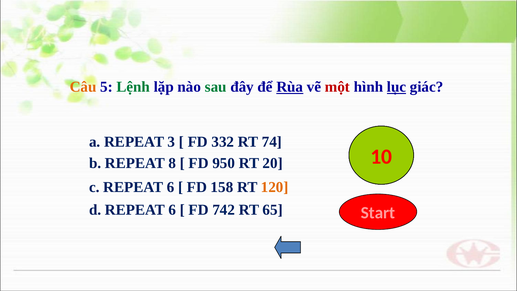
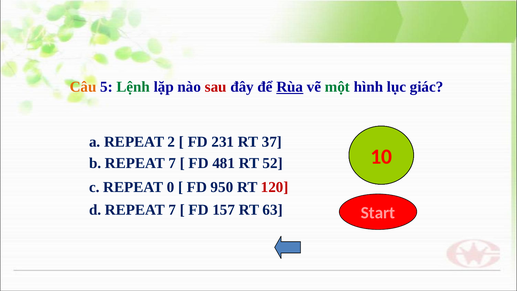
sau colour: green -> red (216, 87)
một colour: red -> green (337, 87)
lục underline: present -> none (396, 87)
3: 3 -> 2 (171, 142)
332: 332 -> 231 (223, 142)
74: 74 -> 37 (272, 142)
b REPEAT 8: 8 -> 7 (172, 163)
950: 950 -> 481 (224, 163)
20: 20 -> 52 (273, 163)
c REPEAT 6: 6 -> 0 (171, 187)
158: 158 -> 950 (222, 187)
120 colour: orange -> red (275, 187)
d REPEAT 6: 6 -> 7 (172, 210)
742: 742 -> 157 (224, 210)
65: 65 -> 63 (273, 210)
